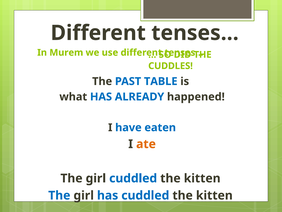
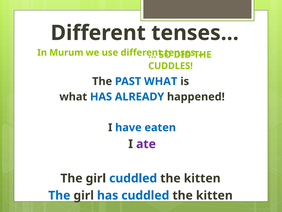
Murem: Murem -> Murum (66, 52)
PAST TABLE: TABLE -> WHAT (161, 81)
ate colour: orange -> purple (146, 144)
